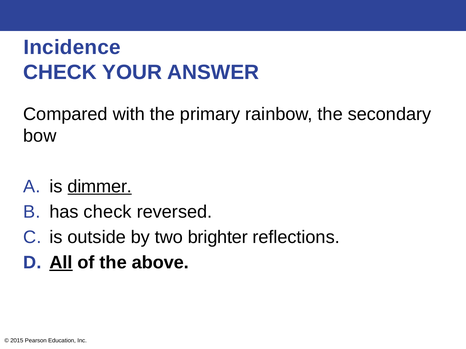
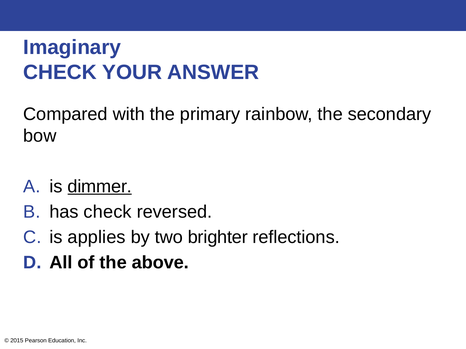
Incidence: Incidence -> Imaginary (72, 48)
outside: outside -> applies (97, 238)
All underline: present -> none (61, 263)
